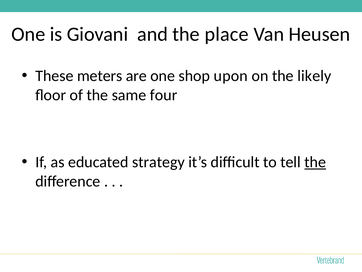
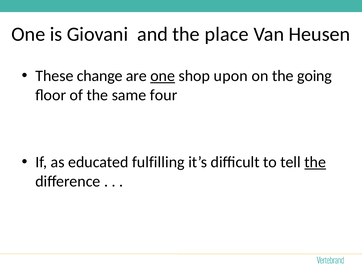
meters: meters -> change (100, 76)
one underline: none -> present (163, 76)
likely: likely -> going (315, 76)
strategy: strategy -> fulfilling (158, 162)
